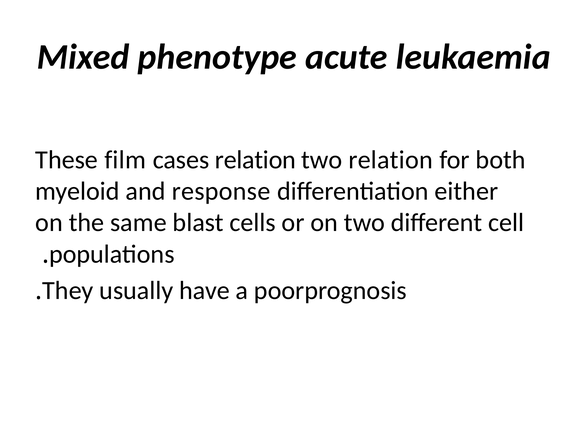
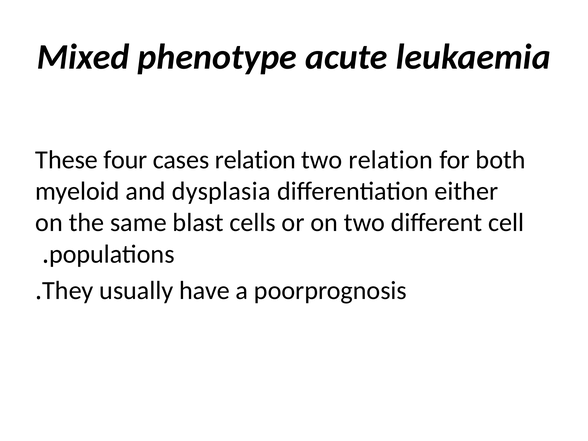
film: film -> four (125, 160)
response: response -> dysplasia (221, 191)
